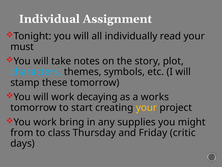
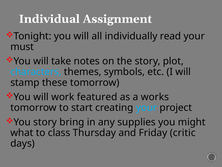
decaying: decaying -> featured (97, 97)
your colour: yellow -> light blue (146, 107)
You work: work -> story (45, 122)
from: from -> what (22, 132)
